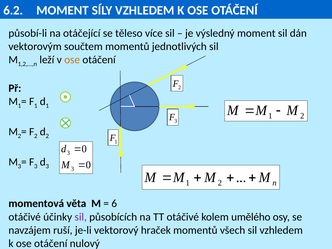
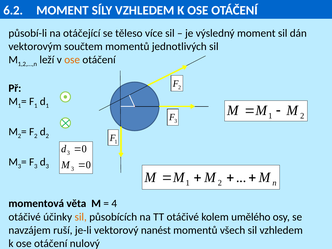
6: 6 -> 4 (114, 204)
sil colour: purple -> orange (81, 217)
hraček: hraček -> nanést (156, 230)
